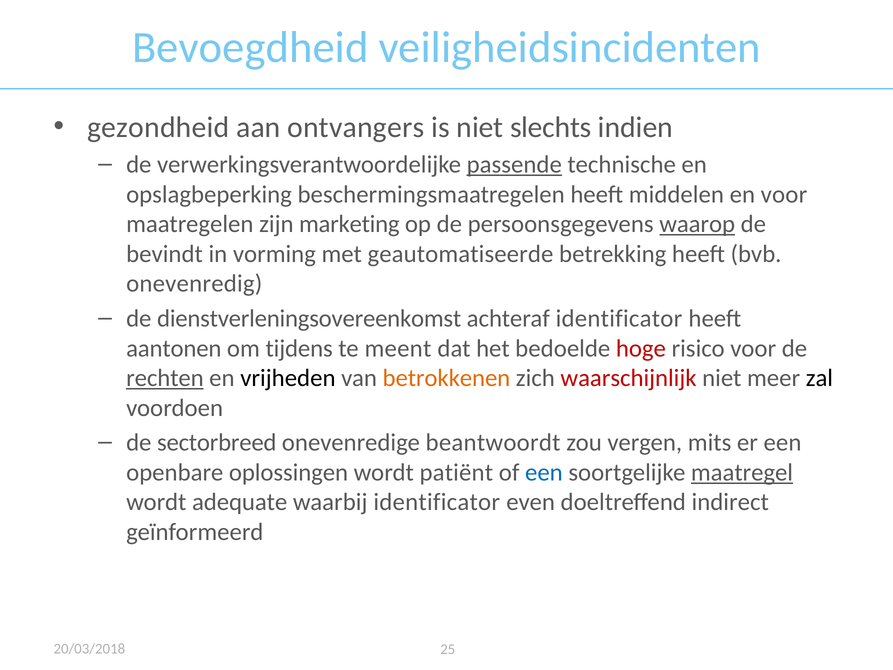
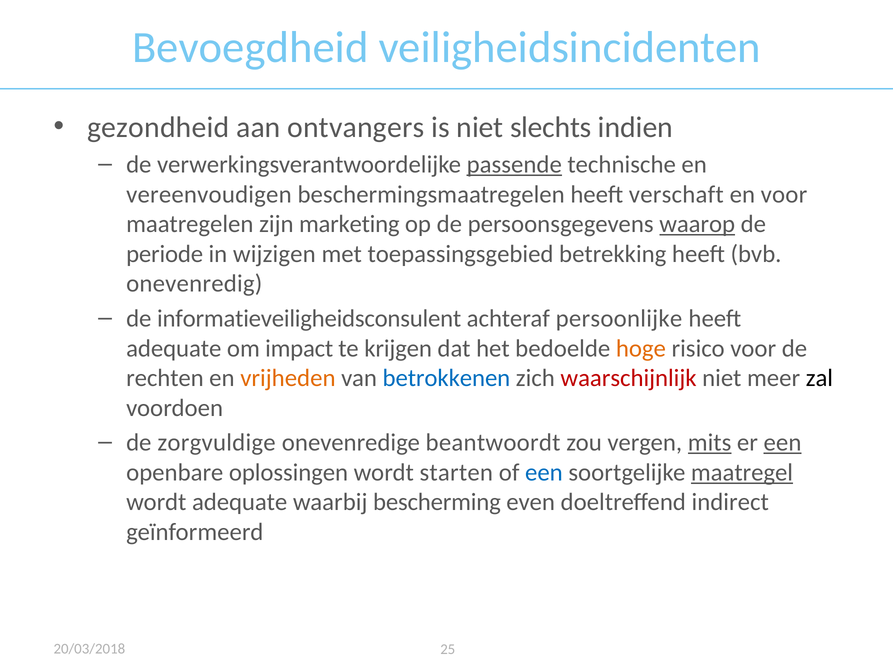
opslagbeperking: opslagbeperking -> vereenvoudigen (209, 194)
middelen: middelen -> verschaft (676, 194)
bevindt: bevindt -> periode (165, 254)
vorming: vorming -> wijzigen (274, 254)
geautomatiseerde: geautomatiseerde -> toepassingsgebied (461, 254)
dienstverleningsovereenkomst: dienstverleningsovereenkomst -> informatieveiligheidsconsulent (309, 318)
achteraf identificator: identificator -> persoonlijke (619, 318)
aantonen: aantonen -> adequate (174, 348)
tijdens: tijdens -> impact (299, 348)
meent: meent -> krijgen (398, 348)
hoge colour: red -> orange (641, 348)
rechten underline: present -> none (165, 378)
vrijheden colour: black -> orange (288, 378)
betrokkenen colour: orange -> blue (446, 378)
sectorbreed: sectorbreed -> zorgvuldige (217, 442)
mits underline: none -> present (710, 442)
een underline: none -> present (783, 442)
patiënt: patiënt -> starten (456, 472)
waarbij identificator: identificator -> bescherming (437, 502)
